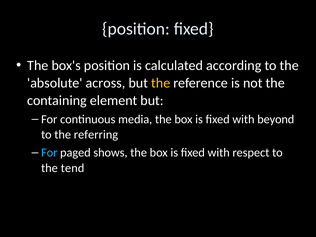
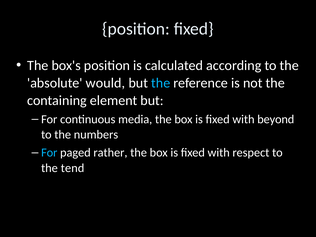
across: across -> would (105, 83)
the colour: yellow -> light blue (161, 83)
referring: referring -> numbers (96, 135)
shows: shows -> rather (110, 153)
